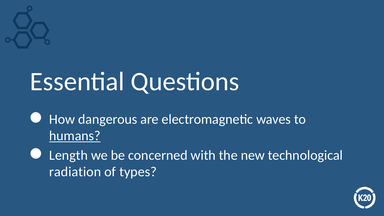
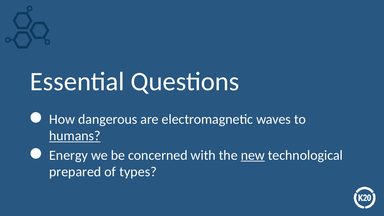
Length: Length -> Energy (69, 155)
new underline: none -> present (253, 155)
radiation: radiation -> prepared (75, 172)
